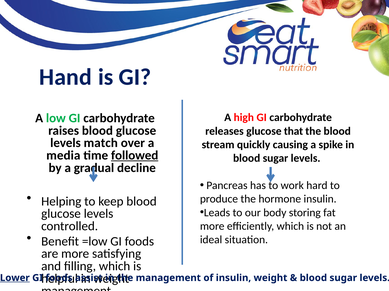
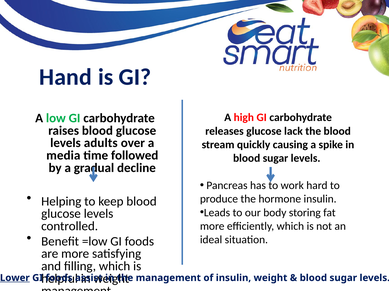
that: that -> lack (293, 131)
match: match -> adults (101, 143)
followed underline: present -> none (135, 156)
